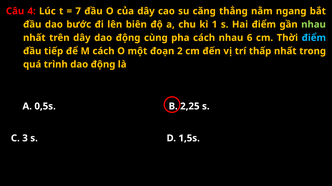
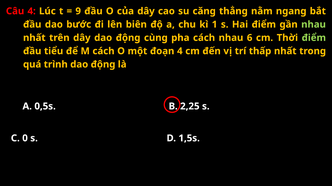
7: 7 -> 9 (78, 11)
điểm colour: light blue -> light green (314, 38)
tiếp: tiếp -> tiểu (54, 51)
đoạn 2: 2 -> 4 (180, 51)
3: 3 -> 0 (25, 139)
